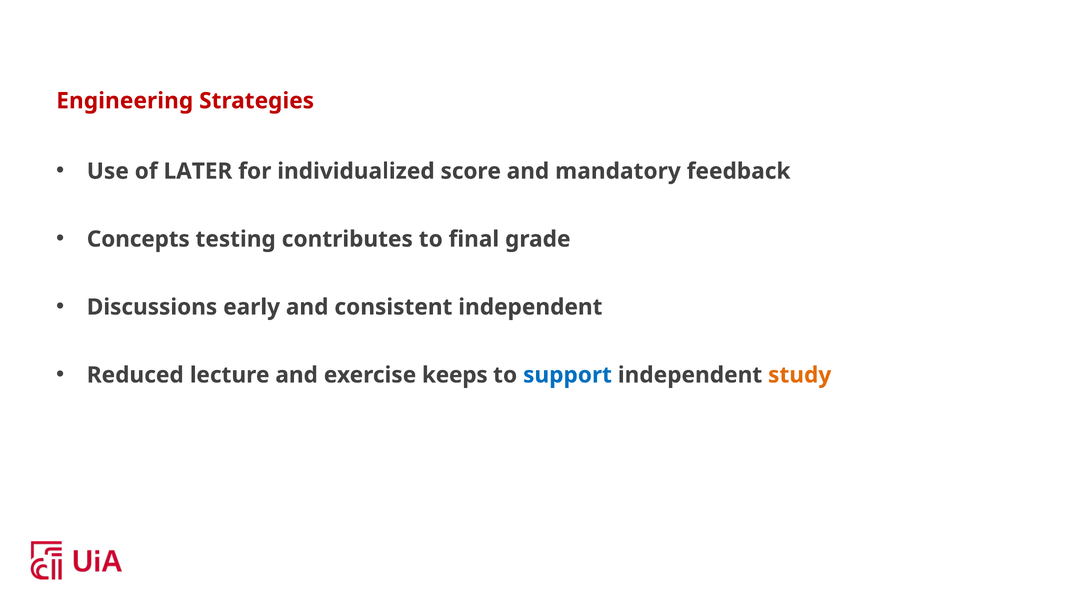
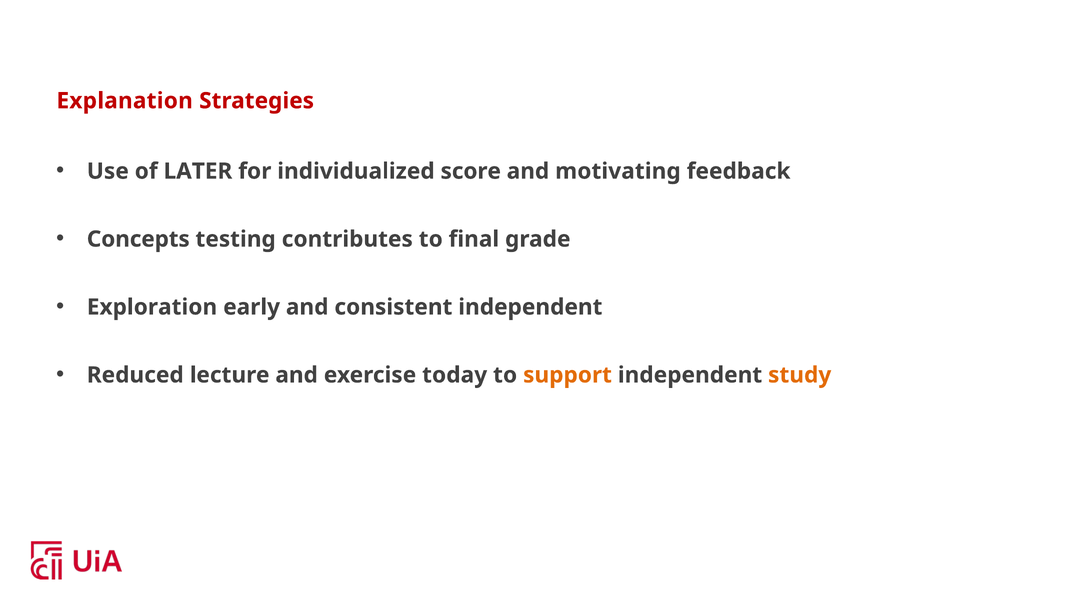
Engineering: Engineering -> Explanation (125, 101)
mandatory: mandatory -> motivating (618, 171)
Discussions: Discussions -> Exploration (152, 307)
keeps: keeps -> today (455, 375)
support colour: blue -> orange (568, 375)
